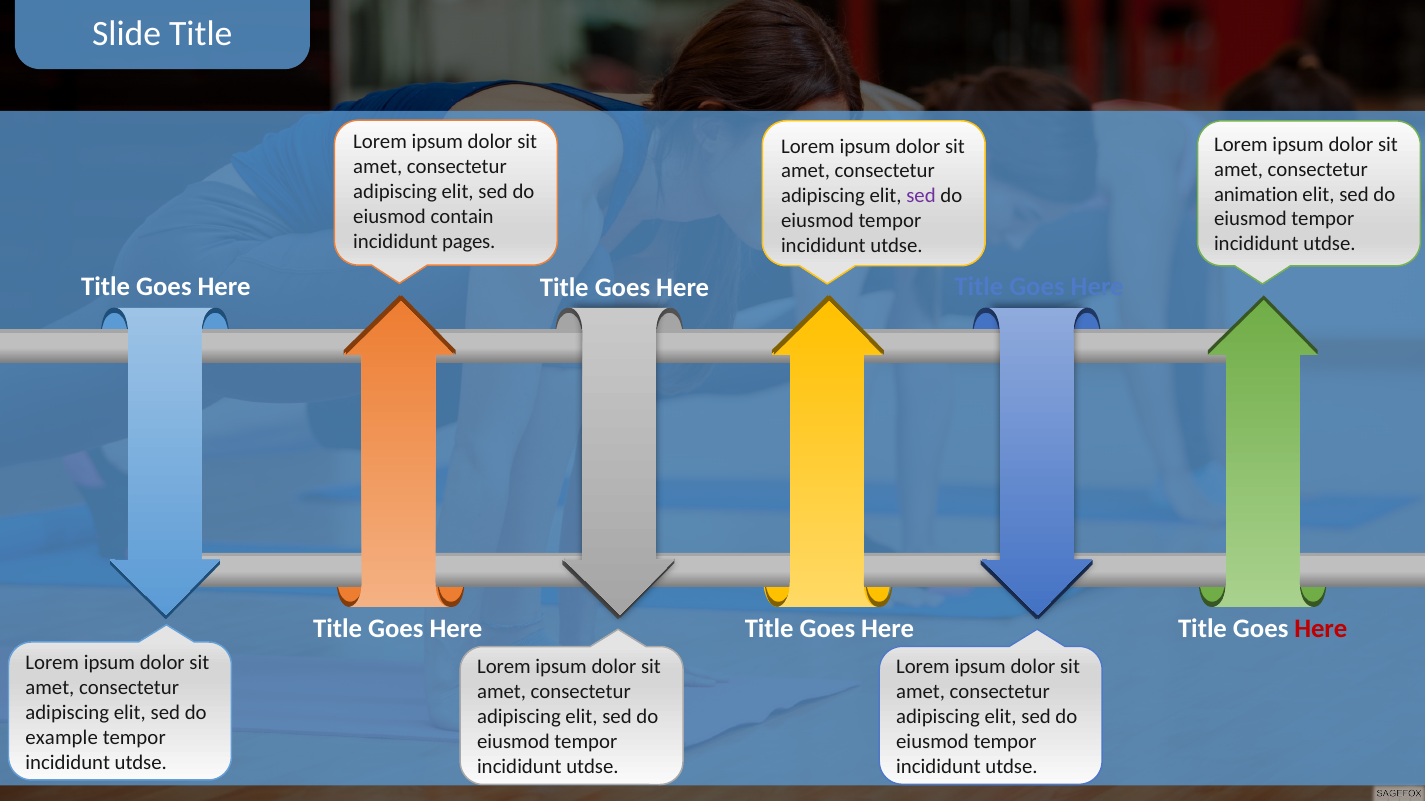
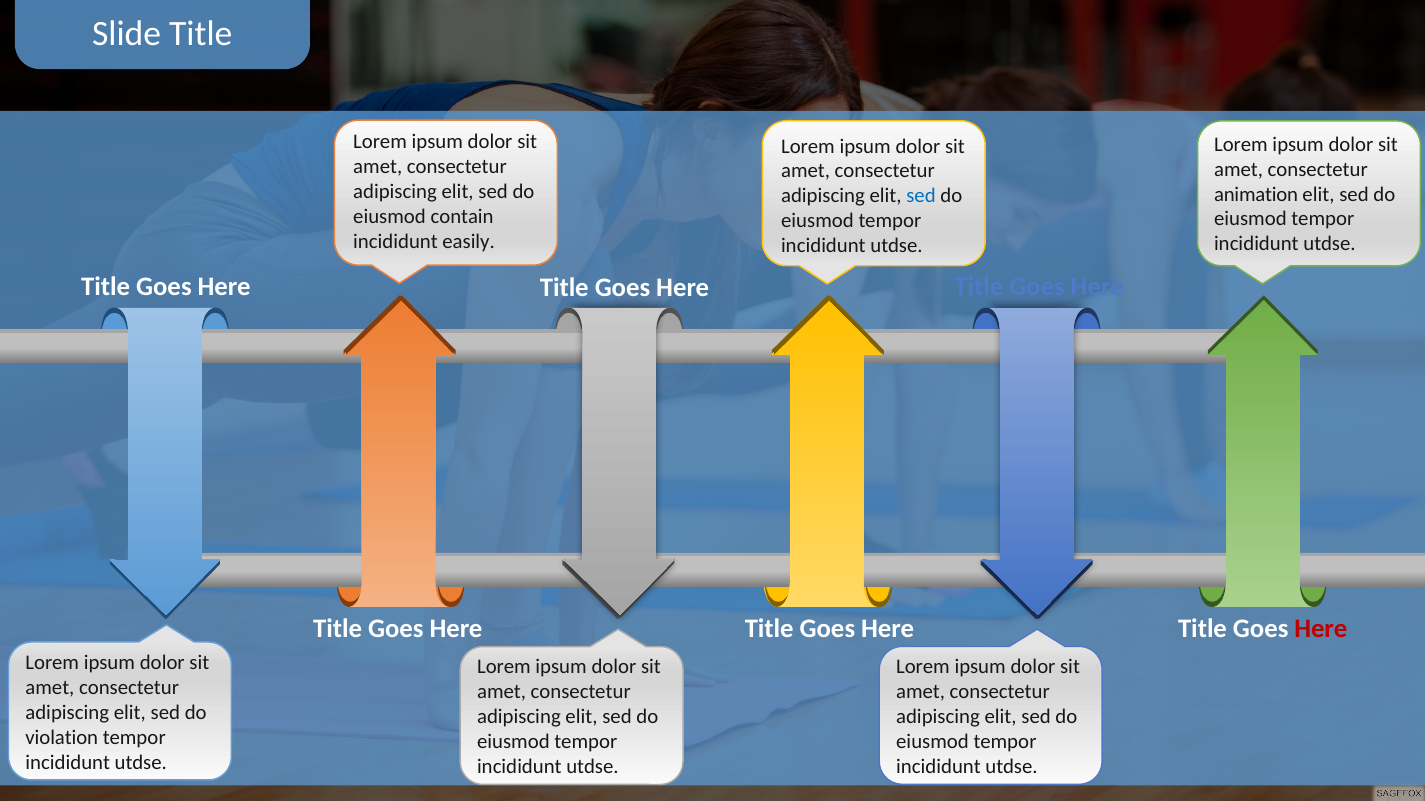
sed colour: purple -> blue (921, 196)
pages: pages -> easily (469, 242)
example: example -> violation (62, 738)
